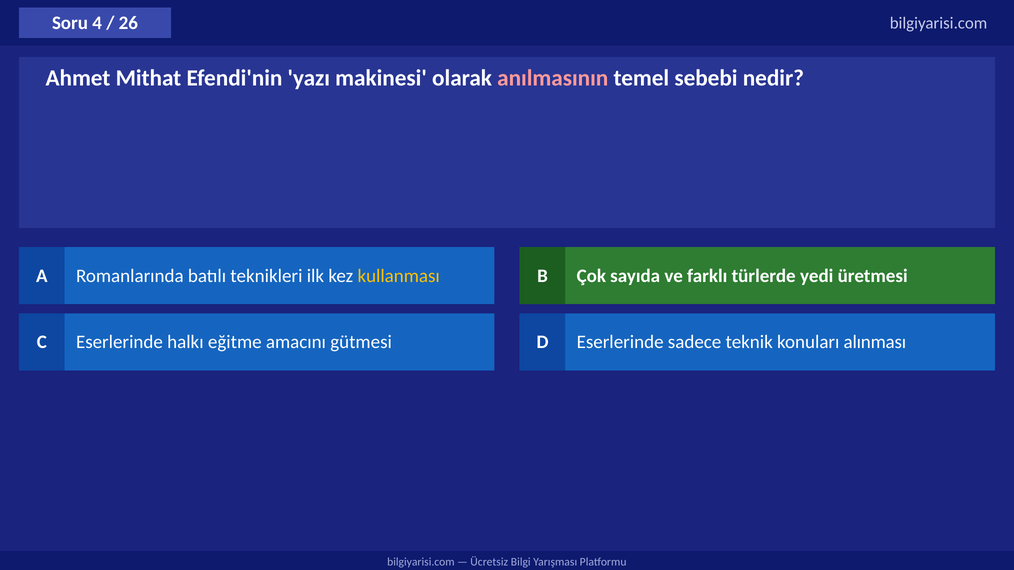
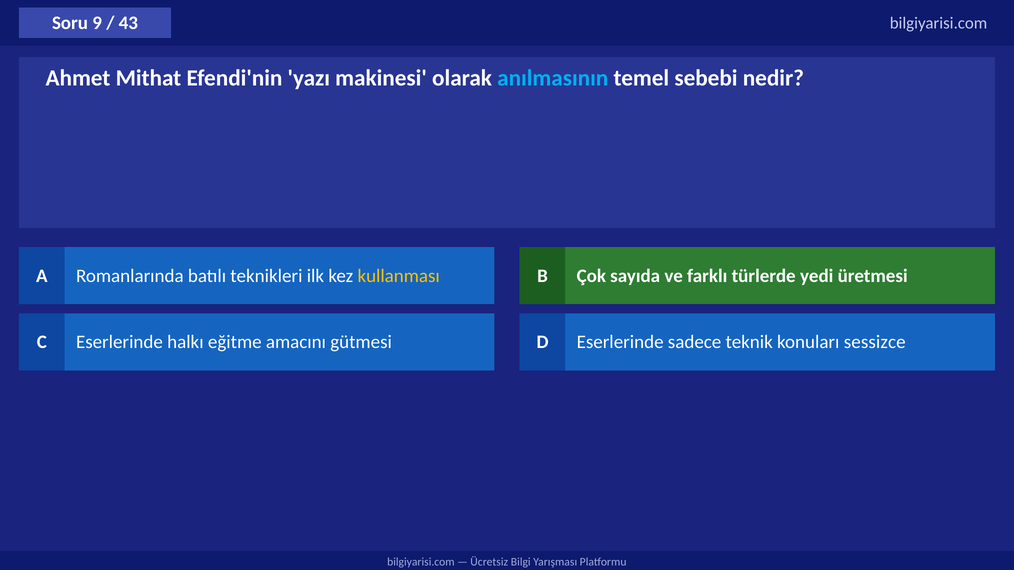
4: 4 -> 9 (97, 23)
26: 26 -> 43 (128, 23)
anılmasının colour: pink -> light blue (553, 78)
alınması: alınması -> sessizce (875, 342)
